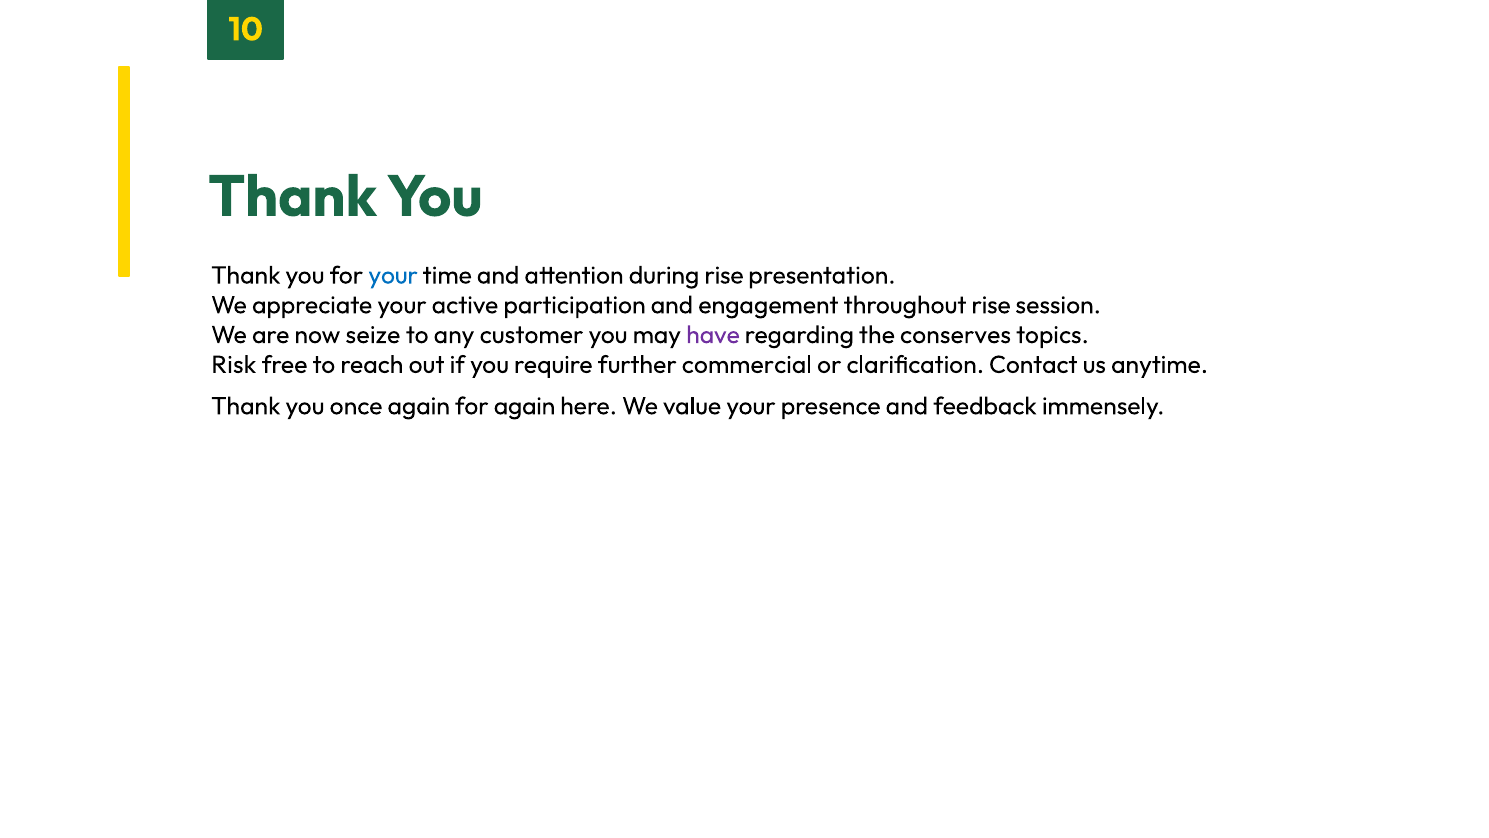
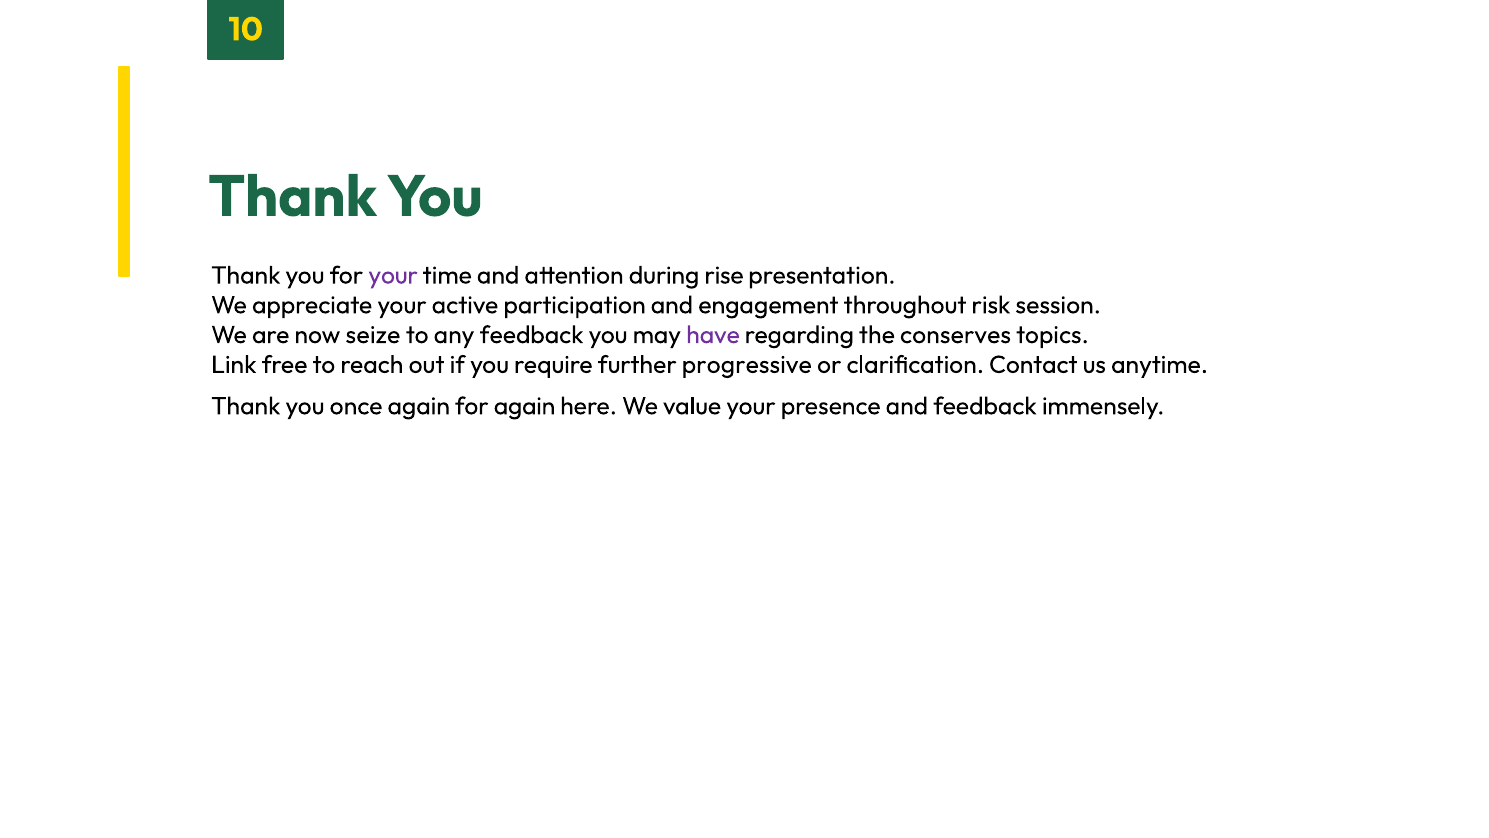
your colour: blue -> purple (393, 275)
throughout rise: rise -> risk (991, 305)
any customer: customer -> feedback (532, 335)
Risk: Risk -> Link (234, 365)
commercial: commercial -> progressive (747, 365)
